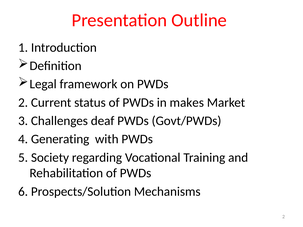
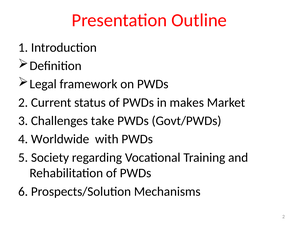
deaf: deaf -> take (103, 121)
Generating: Generating -> Worldwide (60, 139)
